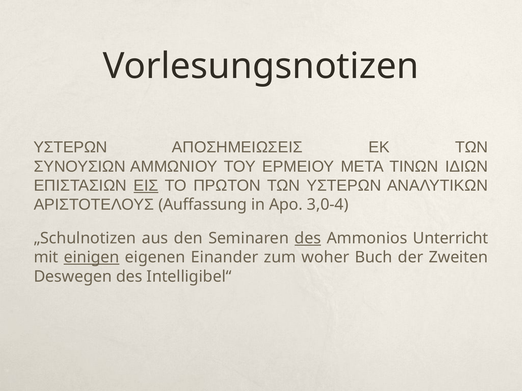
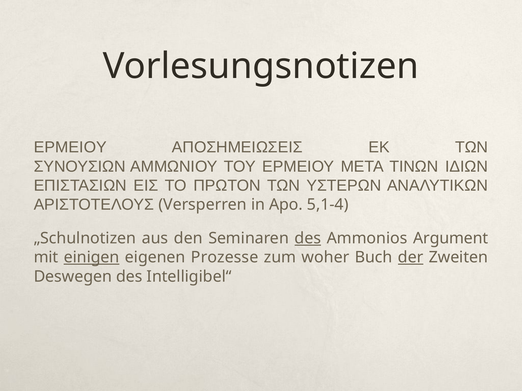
ΥΣΤΕΡΩΝ: ΥΣΤΕΡΩΝ -> ΕΡΜΕΙΟΥ (70, 147)
ΕΙΣ underline: present -> none (146, 186)
Auffassung: Auffassung -> Versperren (203, 205)
3,0-4: 3,0-4 -> 5,1-4 (328, 205)
Unterricht: Unterricht -> Argument (451, 239)
Einander: Einander -> Prozesse (225, 258)
der underline: none -> present (411, 258)
